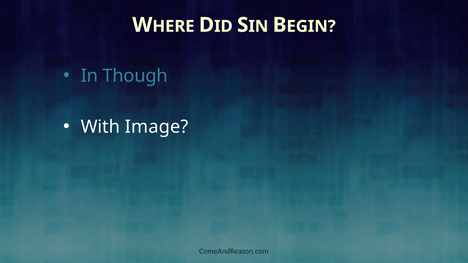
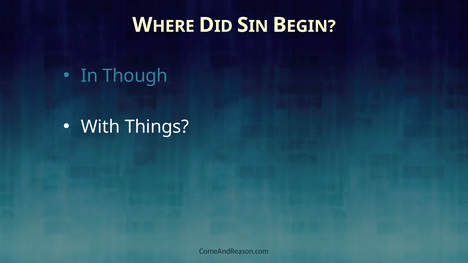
Image: Image -> Things (157, 127)
